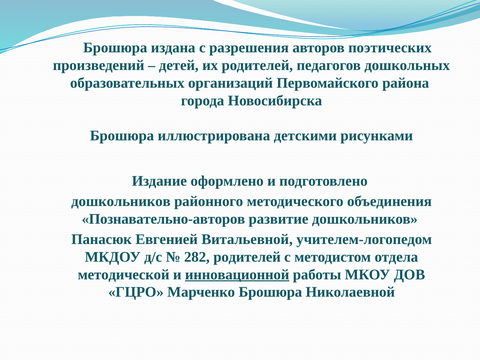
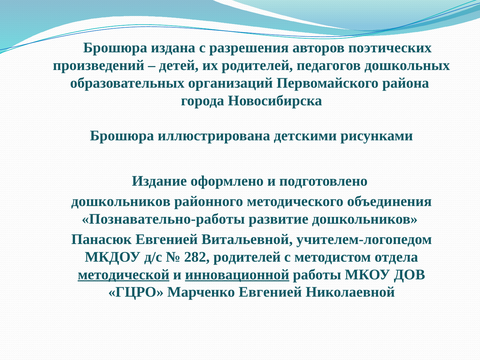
Познавательно-авторов: Познавательно-авторов -> Познавательно-работы (163, 219)
методической underline: none -> present (124, 275)
Марченко Брошюра: Брошюра -> Евгенией (270, 292)
